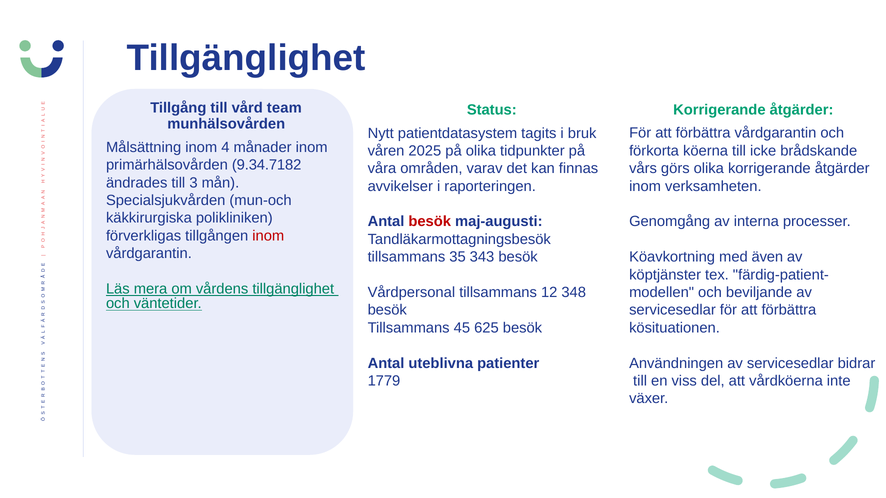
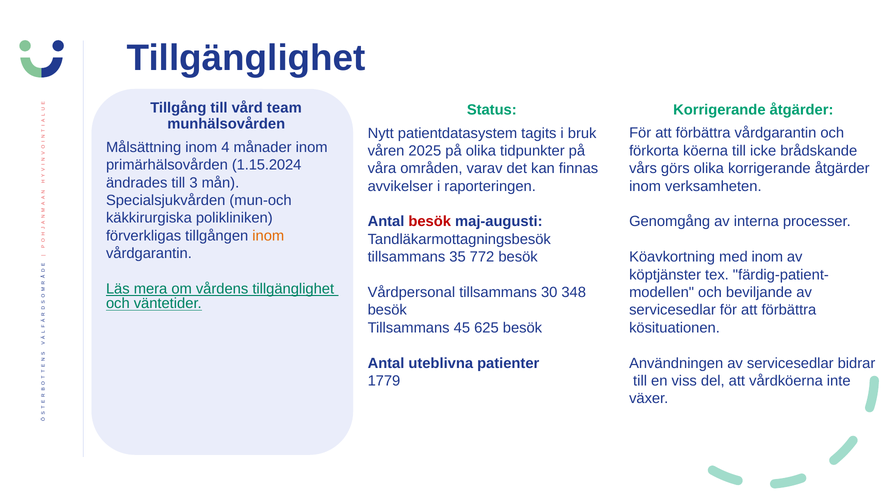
9.34.7182: 9.34.7182 -> 1.15.2024 (267, 165)
inom colour: red -> orange (268, 236)
med även: även -> inom (767, 257)
343: 343 -> 772 (482, 257)
12: 12 -> 30 (549, 293)
